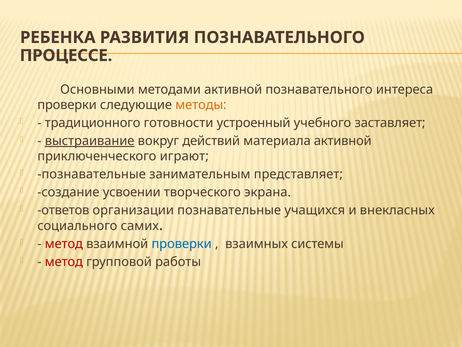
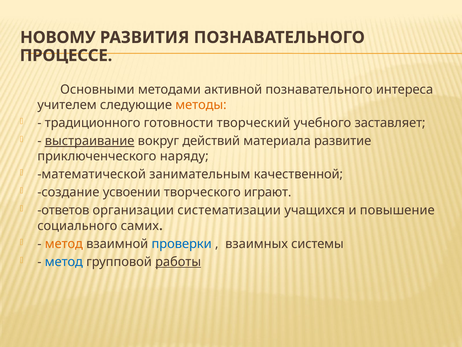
РЕБЕНКА: РЕБЕНКА -> НОВОМУ (58, 37)
проверки: проверки -> учителем (67, 105)
устроенный: устроенный -> творческий (253, 123)
материала активной: активной -> развитие (343, 141)
играют: играют -> наряду (184, 156)
познавательные: познавательные -> математической (92, 174)
представляет: представляет -> качественной (298, 174)
экрана: экрана -> играют (268, 192)
организации познавательные: познавательные -> систематизации (229, 210)
внекласных: внекласных -> повышение (397, 210)
метод colour: red -> orange (64, 243)
метод colour: red -> blue (64, 261)
работы underline: none -> present (178, 261)
